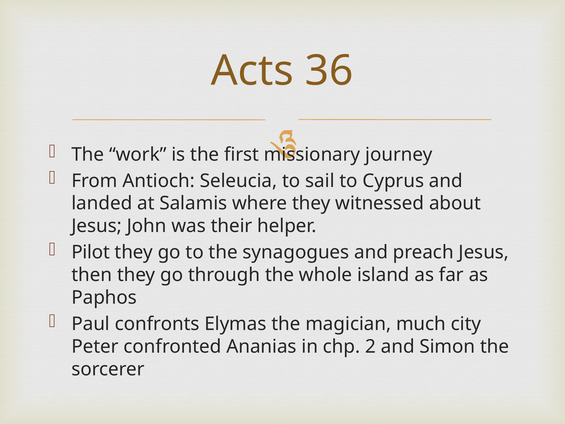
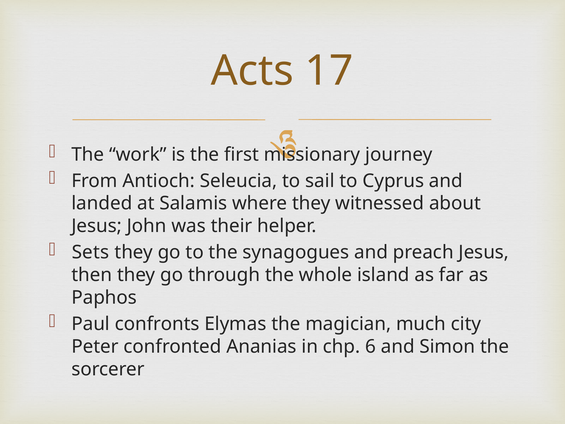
36: 36 -> 17 (329, 71)
Pilot: Pilot -> Sets (90, 252)
2: 2 -> 6 (371, 346)
